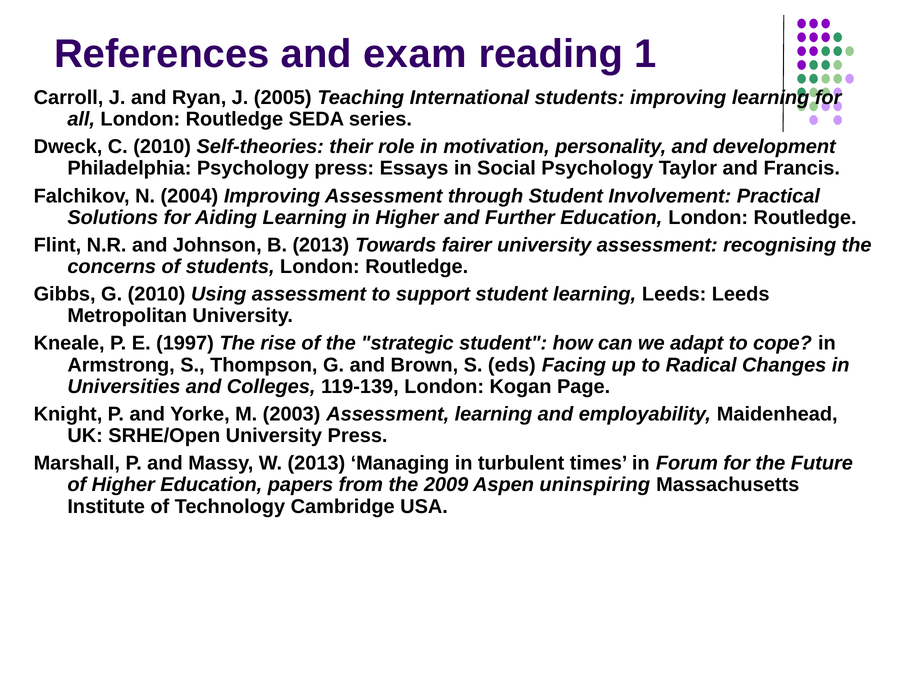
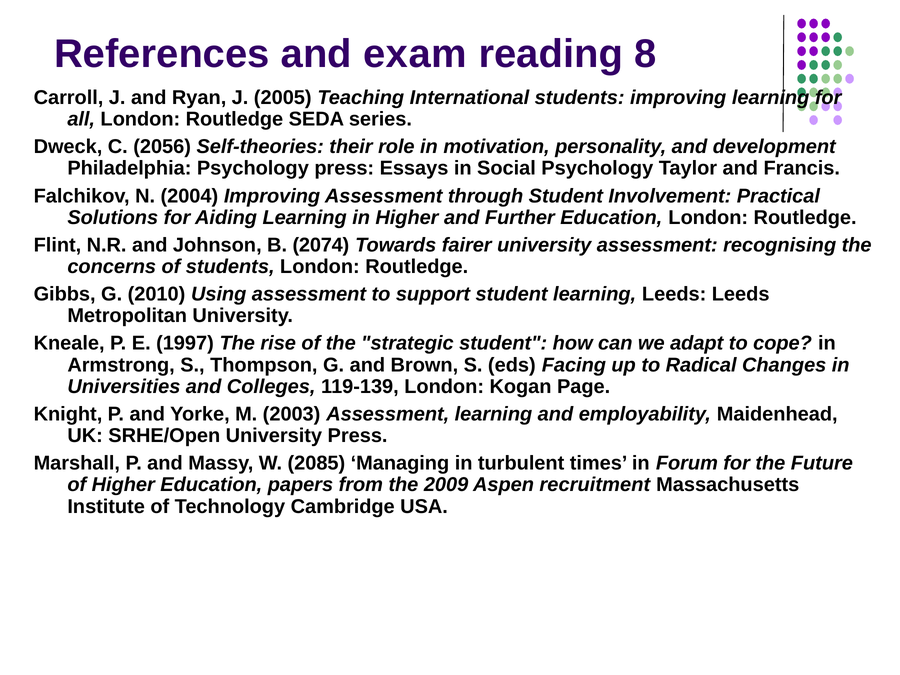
1: 1 -> 8 (645, 54)
C 2010: 2010 -> 2056 (162, 147)
B 2013: 2013 -> 2074 (321, 245)
W 2013: 2013 -> 2085 (316, 463)
uninspiring: uninspiring -> recruitment (595, 485)
